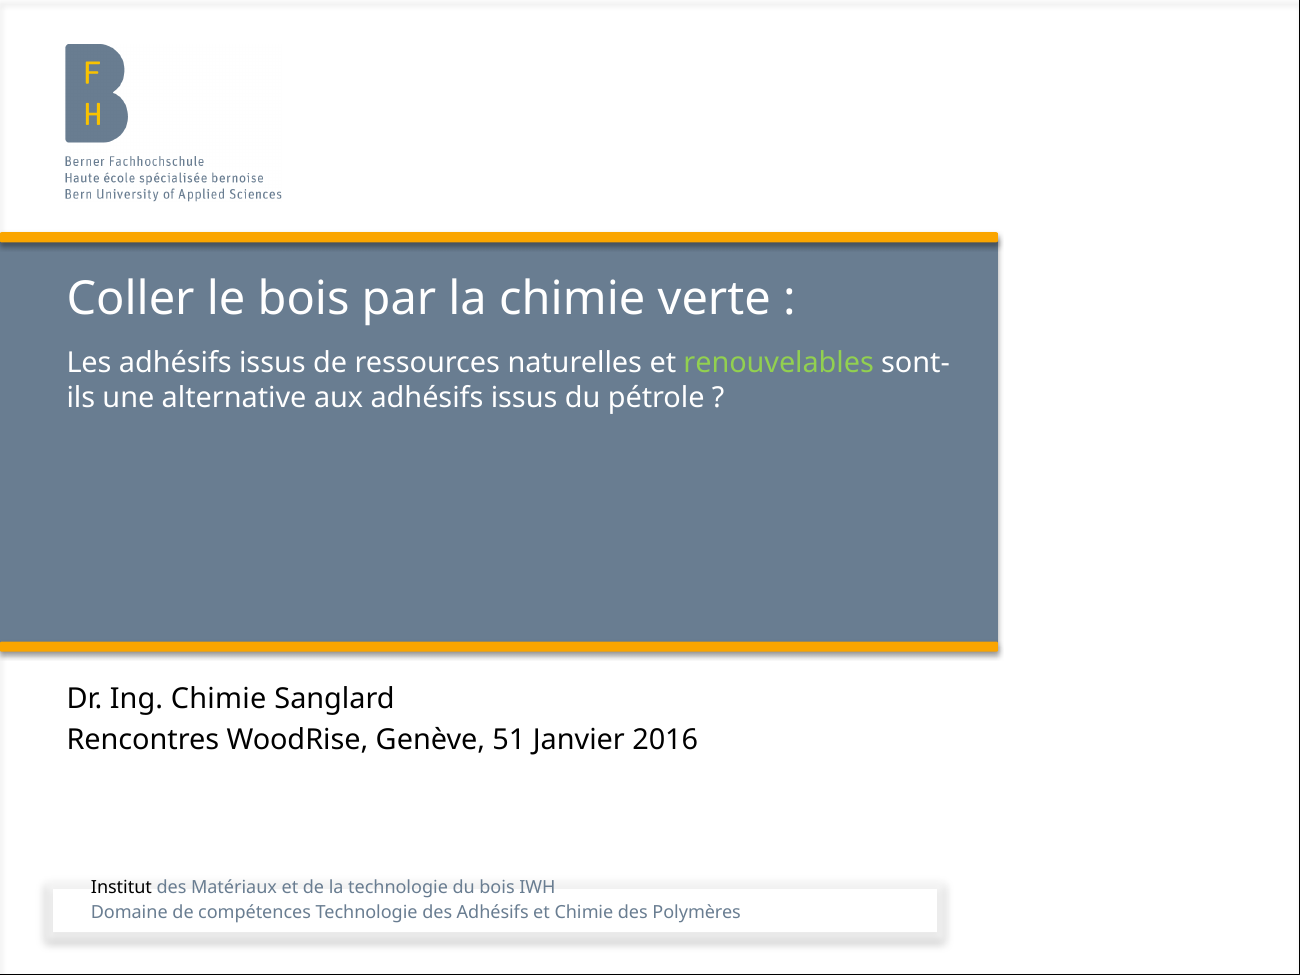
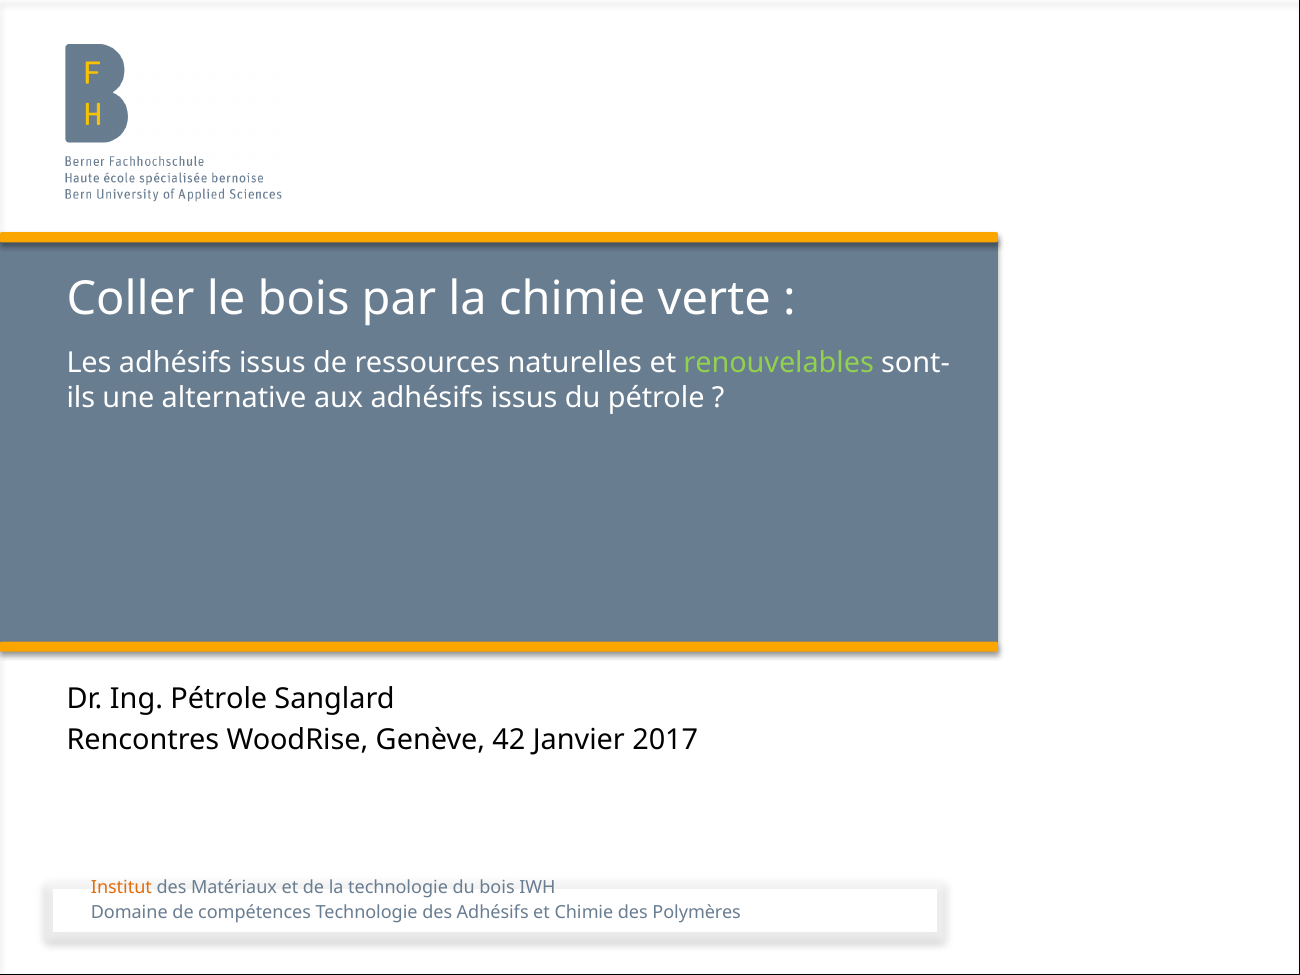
Ing Chimie: Chimie -> Pétrole (219, 699)
51: 51 -> 42 (509, 740)
2016: 2016 -> 2017 (665, 740)
Institut colour: black -> orange (121, 887)
